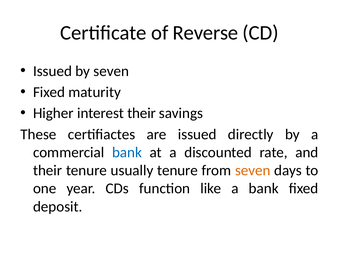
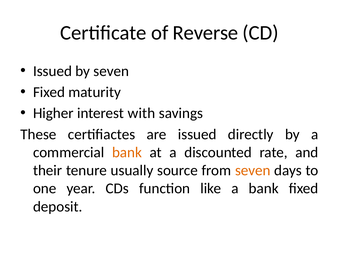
interest their: their -> with (141, 113)
bank colour: blue -> orange (127, 153)
usually tenure: tenure -> source (177, 171)
